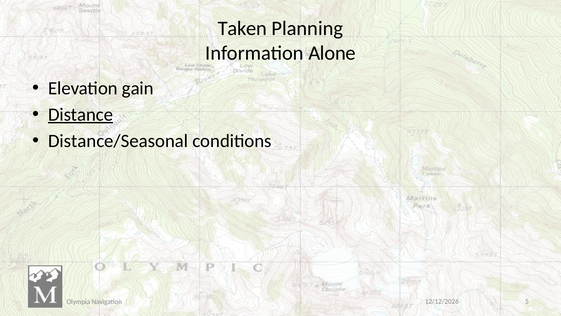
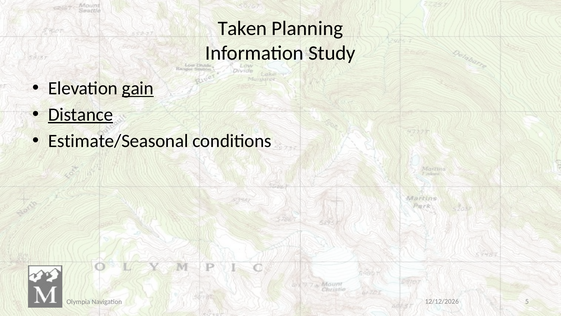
Alone: Alone -> Study (332, 53)
gain underline: none -> present (138, 88)
Distance/Seasonal: Distance/Seasonal -> Estimate/Seasonal (118, 141)
